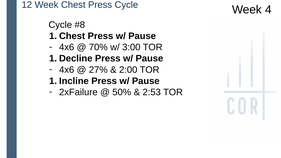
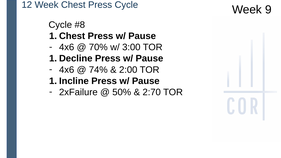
4: 4 -> 9 (268, 10)
27%: 27% -> 74% (98, 70)
2:53: 2:53 -> 2:70 (152, 92)
